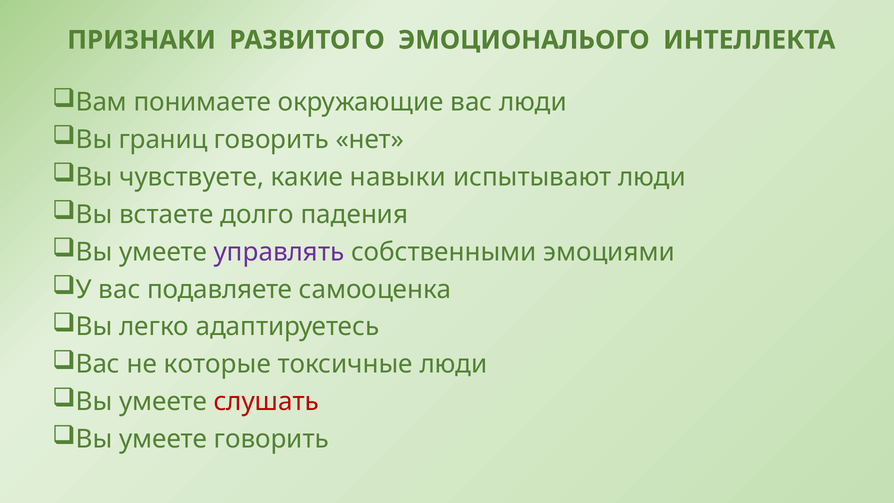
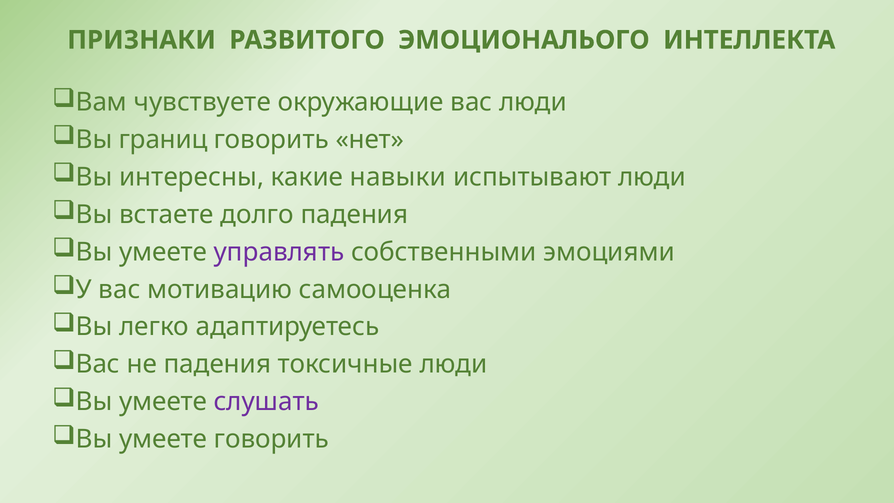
понимаете: понимаете -> чувствуете (202, 102)
чувствуете: чувствуете -> интересны (192, 177)
подавляете: подавляете -> мотивацию (220, 289)
не которые: которые -> падения (217, 364)
слушать colour: red -> purple (266, 402)
